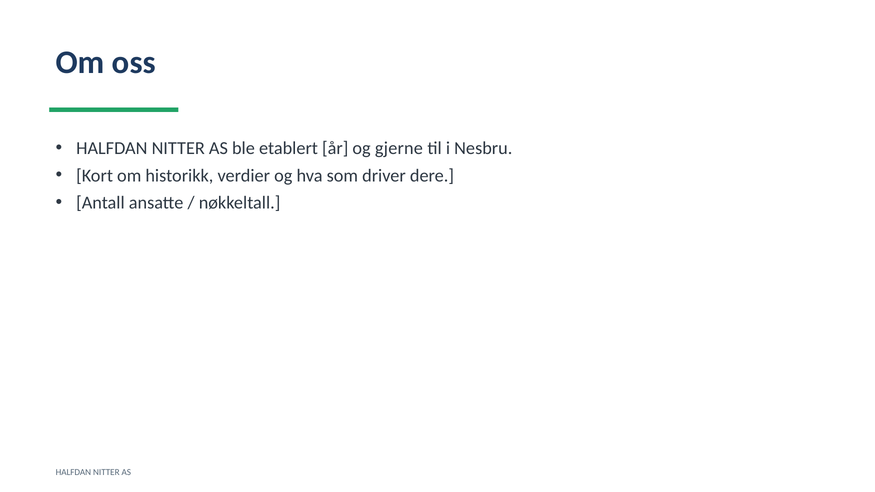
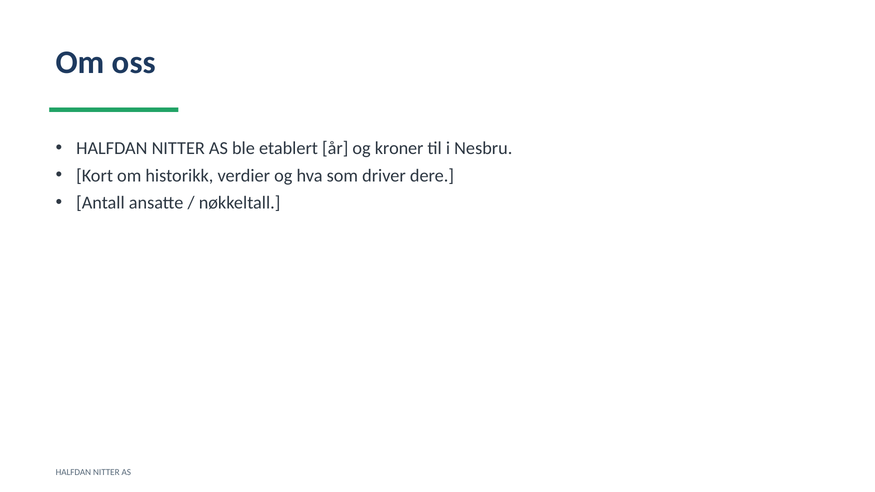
gjerne: gjerne -> kroner (399, 148)
